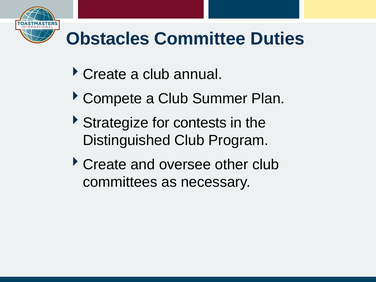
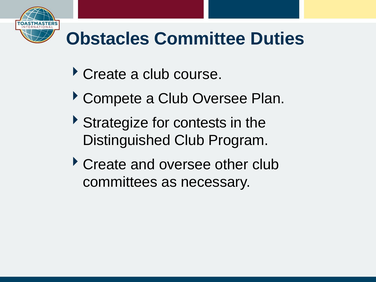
annual: annual -> course (198, 74)
Club Summer: Summer -> Oversee (220, 99)
